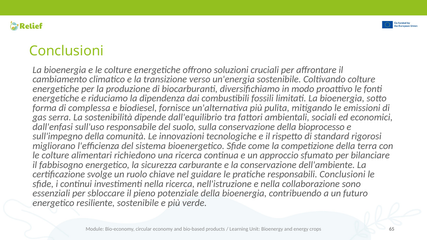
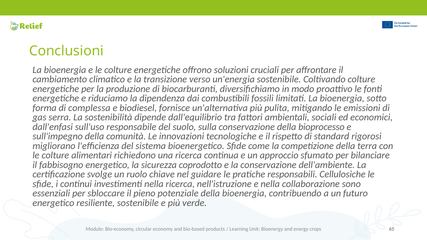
carburante: carburante -> coprodotto (200, 165)
responsabili Conclusioni: Conclusioni -> Cellulosiche (342, 174)
